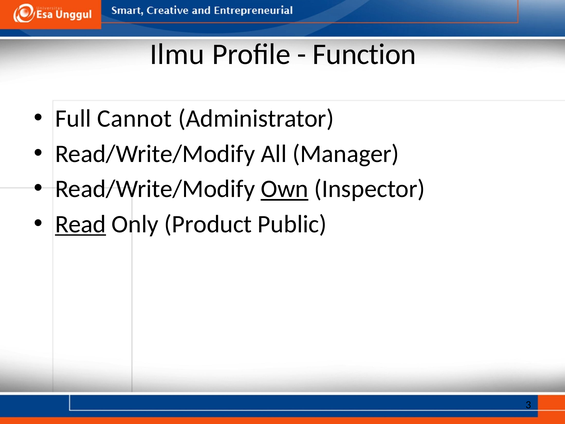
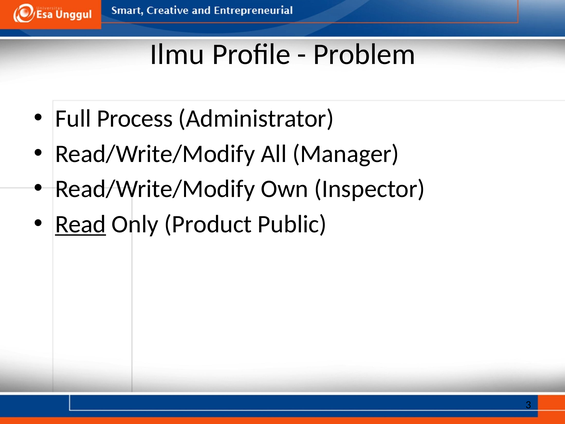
Function: Function -> Problem (364, 54)
Cannot: Cannot -> Process (135, 119)
Own underline: present -> none (285, 189)
